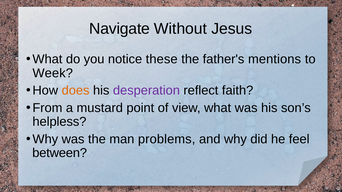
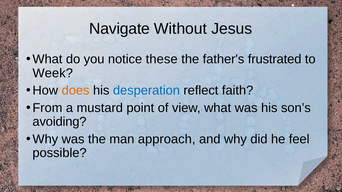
mentions: mentions -> frustrated (275, 59)
desperation colour: purple -> blue (146, 91)
helpless: helpless -> avoiding (59, 122)
problems: problems -> approach (167, 139)
between: between -> possible (60, 153)
